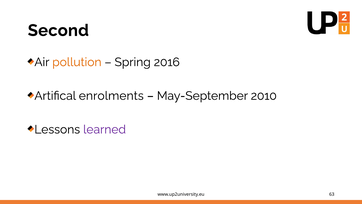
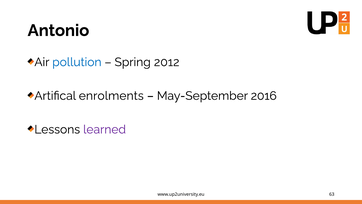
Second: Second -> Antonio (58, 30)
pollution colour: orange -> blue (77, 62)
2016: 2016 -> 2012 (167, 62)
2010: 2010 -> 2016 (264, 96)
